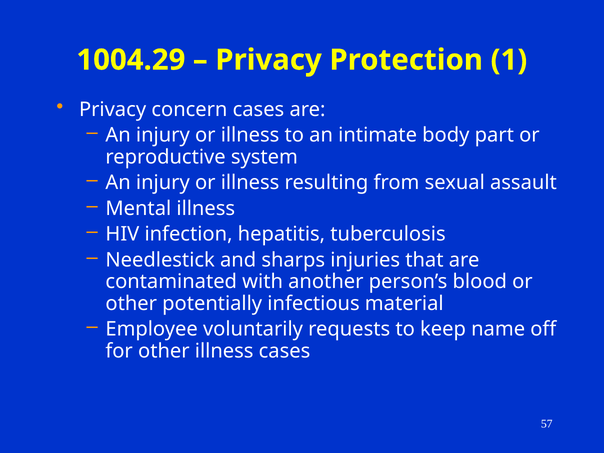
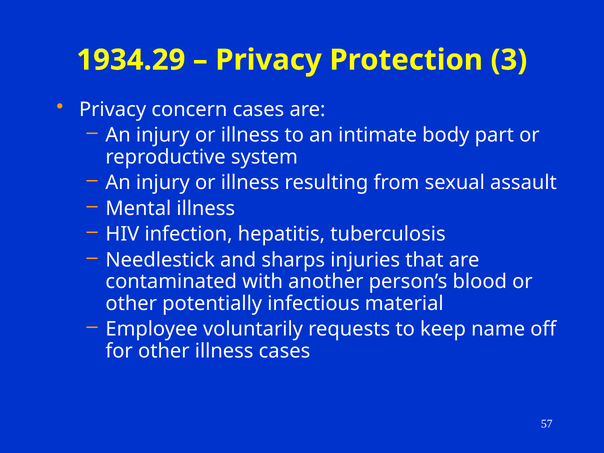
1004.29: 1004.29 -> 1934.29 (131, 60)
1: 1 -> 3 (509, 60)
